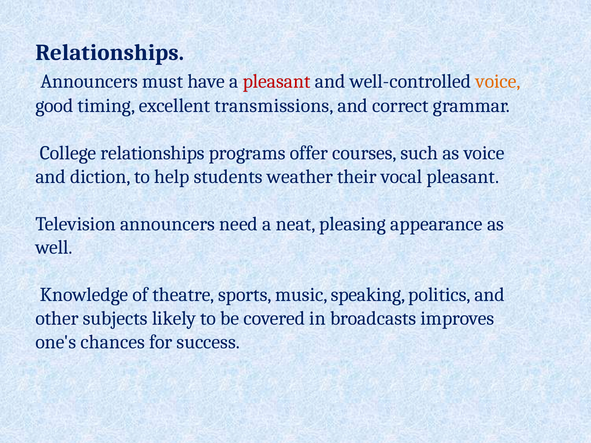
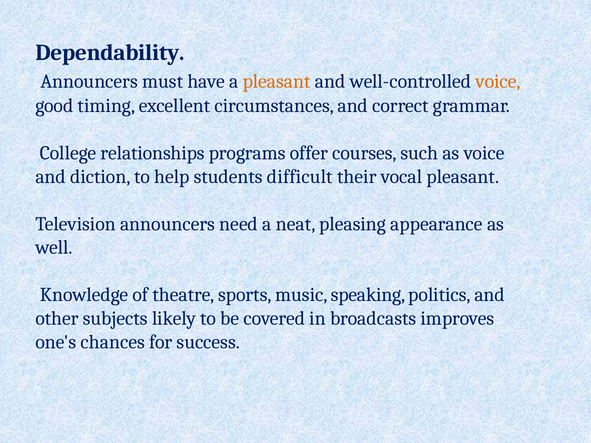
Relationships: Relationships -> Dependability (110, 53)
pleasant colour: red -> orange (277, 81)
transmissions: transmissions -> circumstances (274, 106)
weather: weather -> difficult (300, 177)
